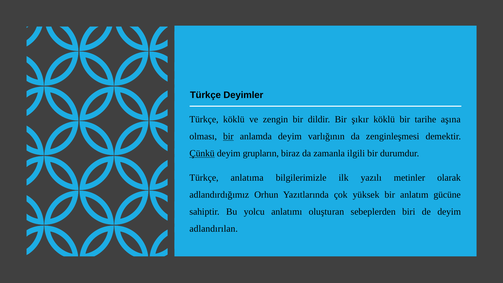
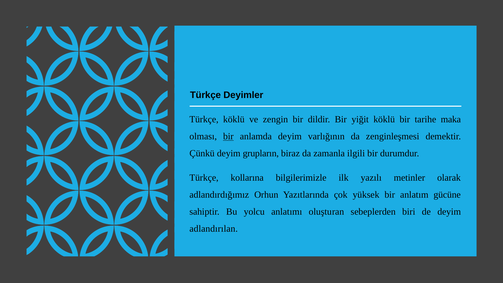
şıkır: şıkır -> yiğit (360, 119)
aşına: aşına -> maka (451, 119)
Çünkü underline: present -> none (202, 153)
anlatıma: anlatıma -> kollarına (247, 178)
